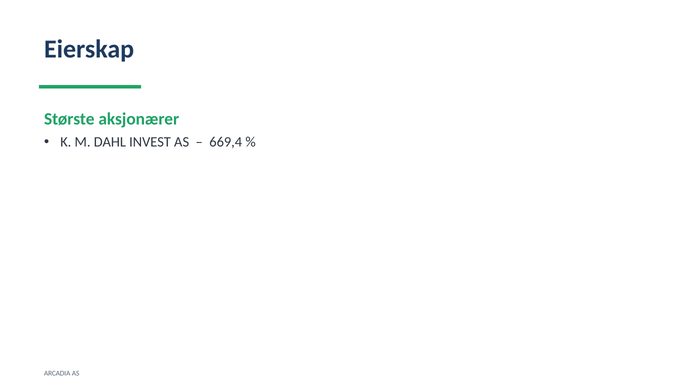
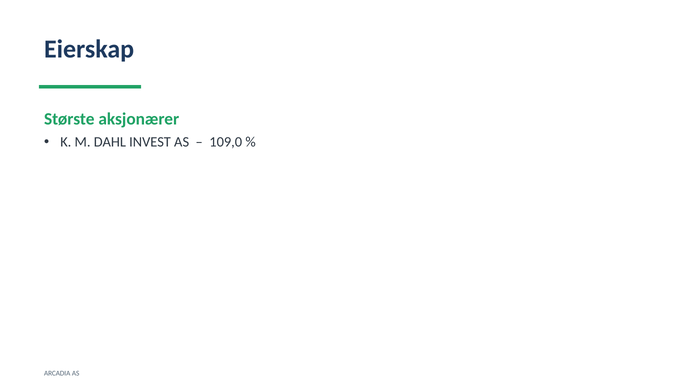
669,4: 669,4 -> 109,0 (226, 142)
